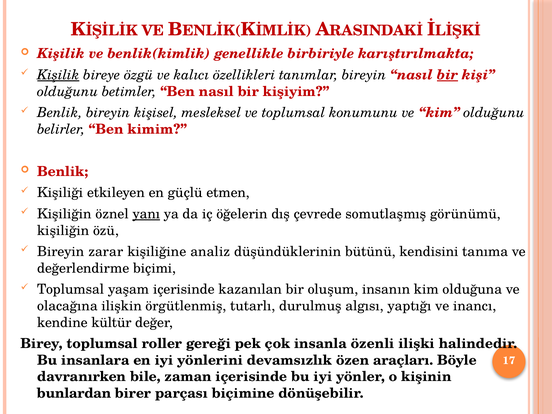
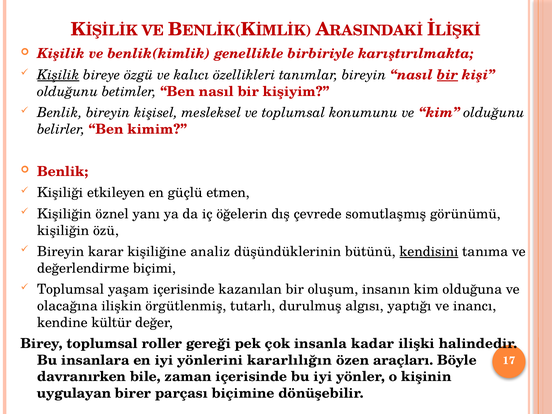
yanı underline: present -> none (146, 214)
zarar: zarar -> karar (106, 252)
kendisini underline: none -> present (429, 252)
özenli: özenli -> kadar (373, 344)
devamsızlık: devamsızlık -> kararlılığın (289, 360)
bunlardan: bunlardan -> uygulayan (74, 393)
